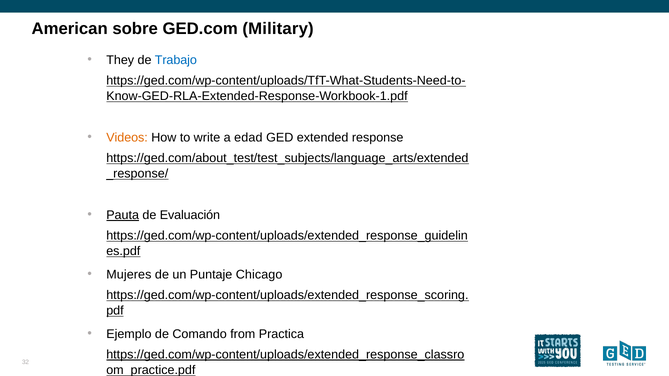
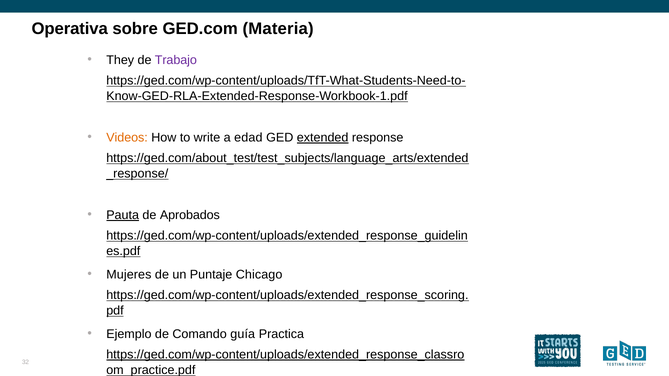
American: American -> Operativa (70, 29)
Military: Military -> Materia (278, 29)
Trabajo colour: blue -> purple (176, 60)
extended underline: none -> present (323, 138)
Evaluación: Evaluación -> Aprobados (190, 215)
from: from -> guía (243, 334)
